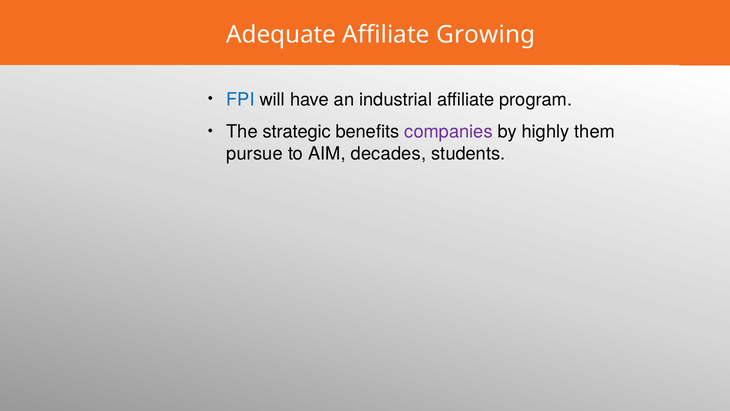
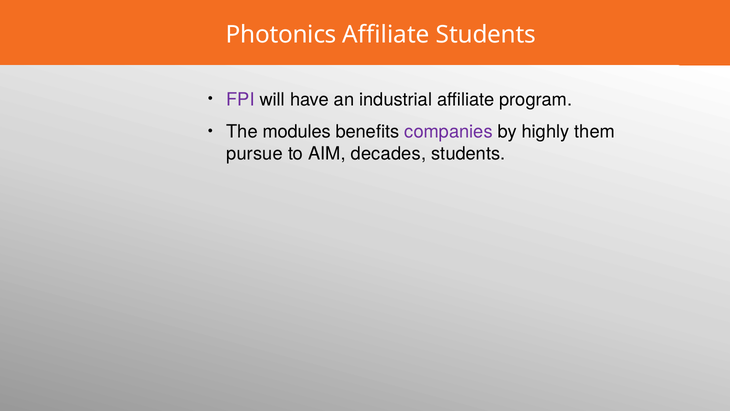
Adequate: Adequate -> Photonics (281, 35)
Affiliate Growing: Growing -> Students (486, 35)
FPI colour: blue -> purple (240, 99)
strategic: strategic -> modules (297, 131)
